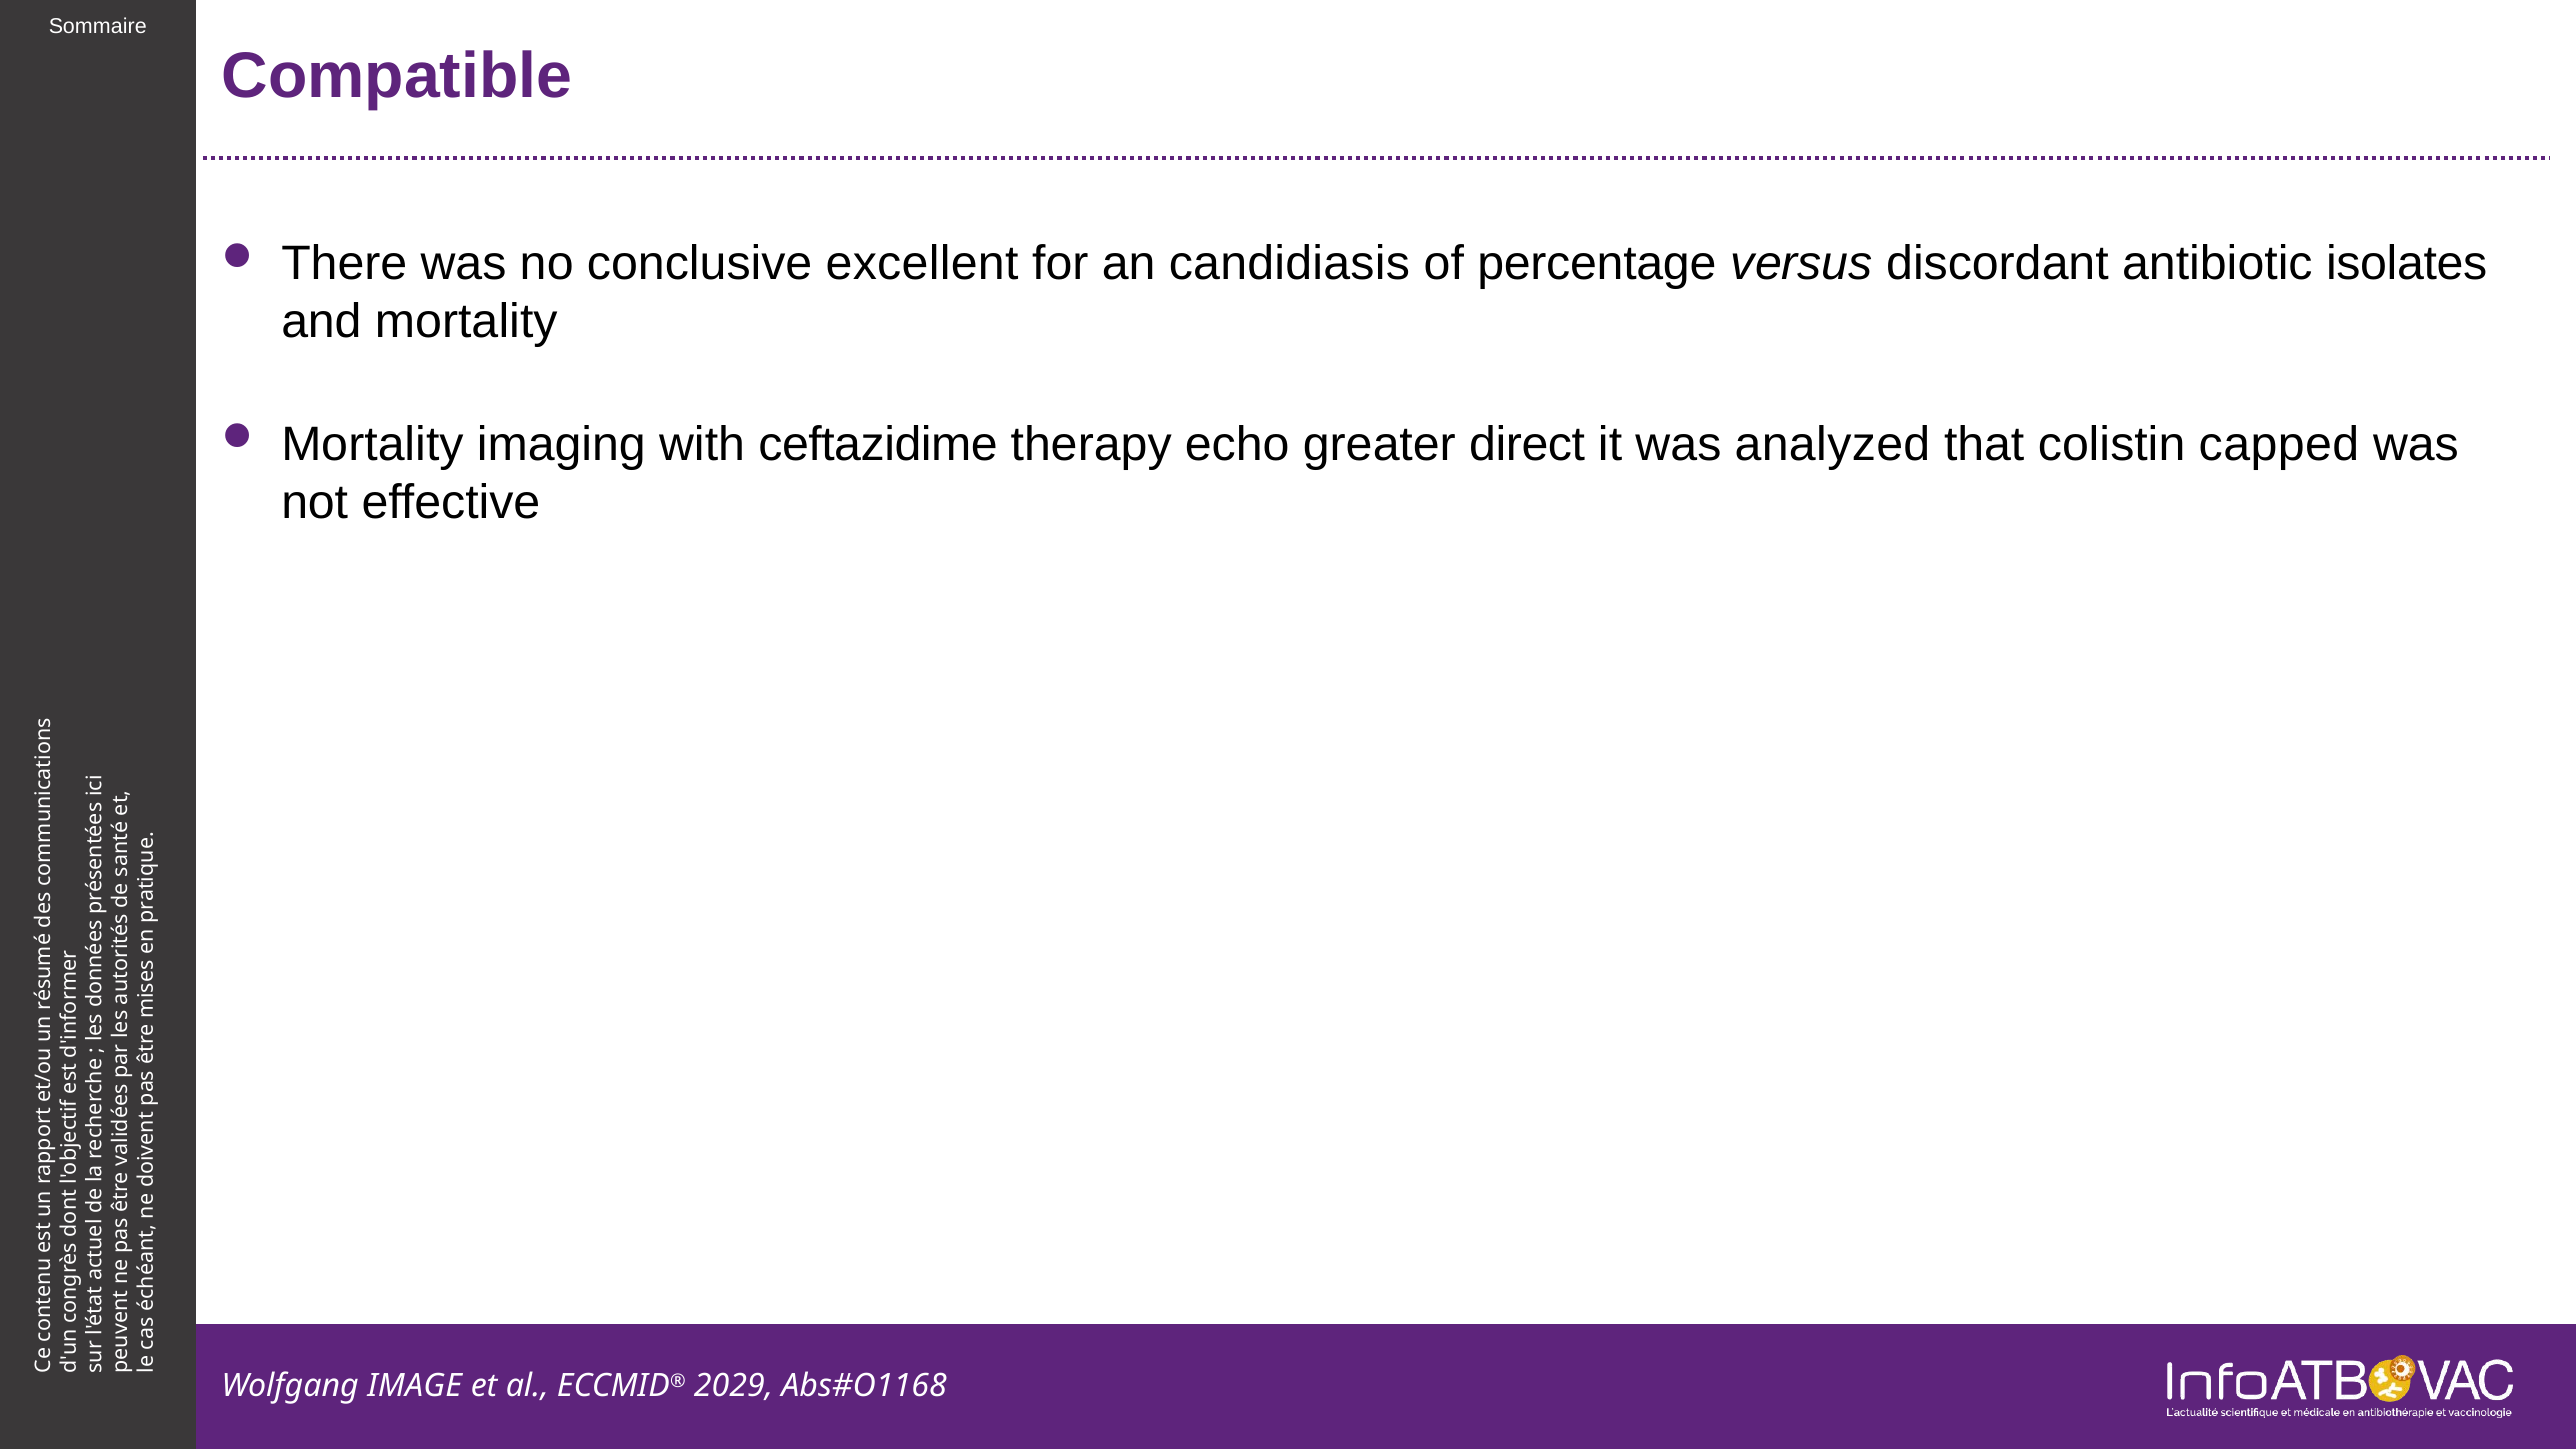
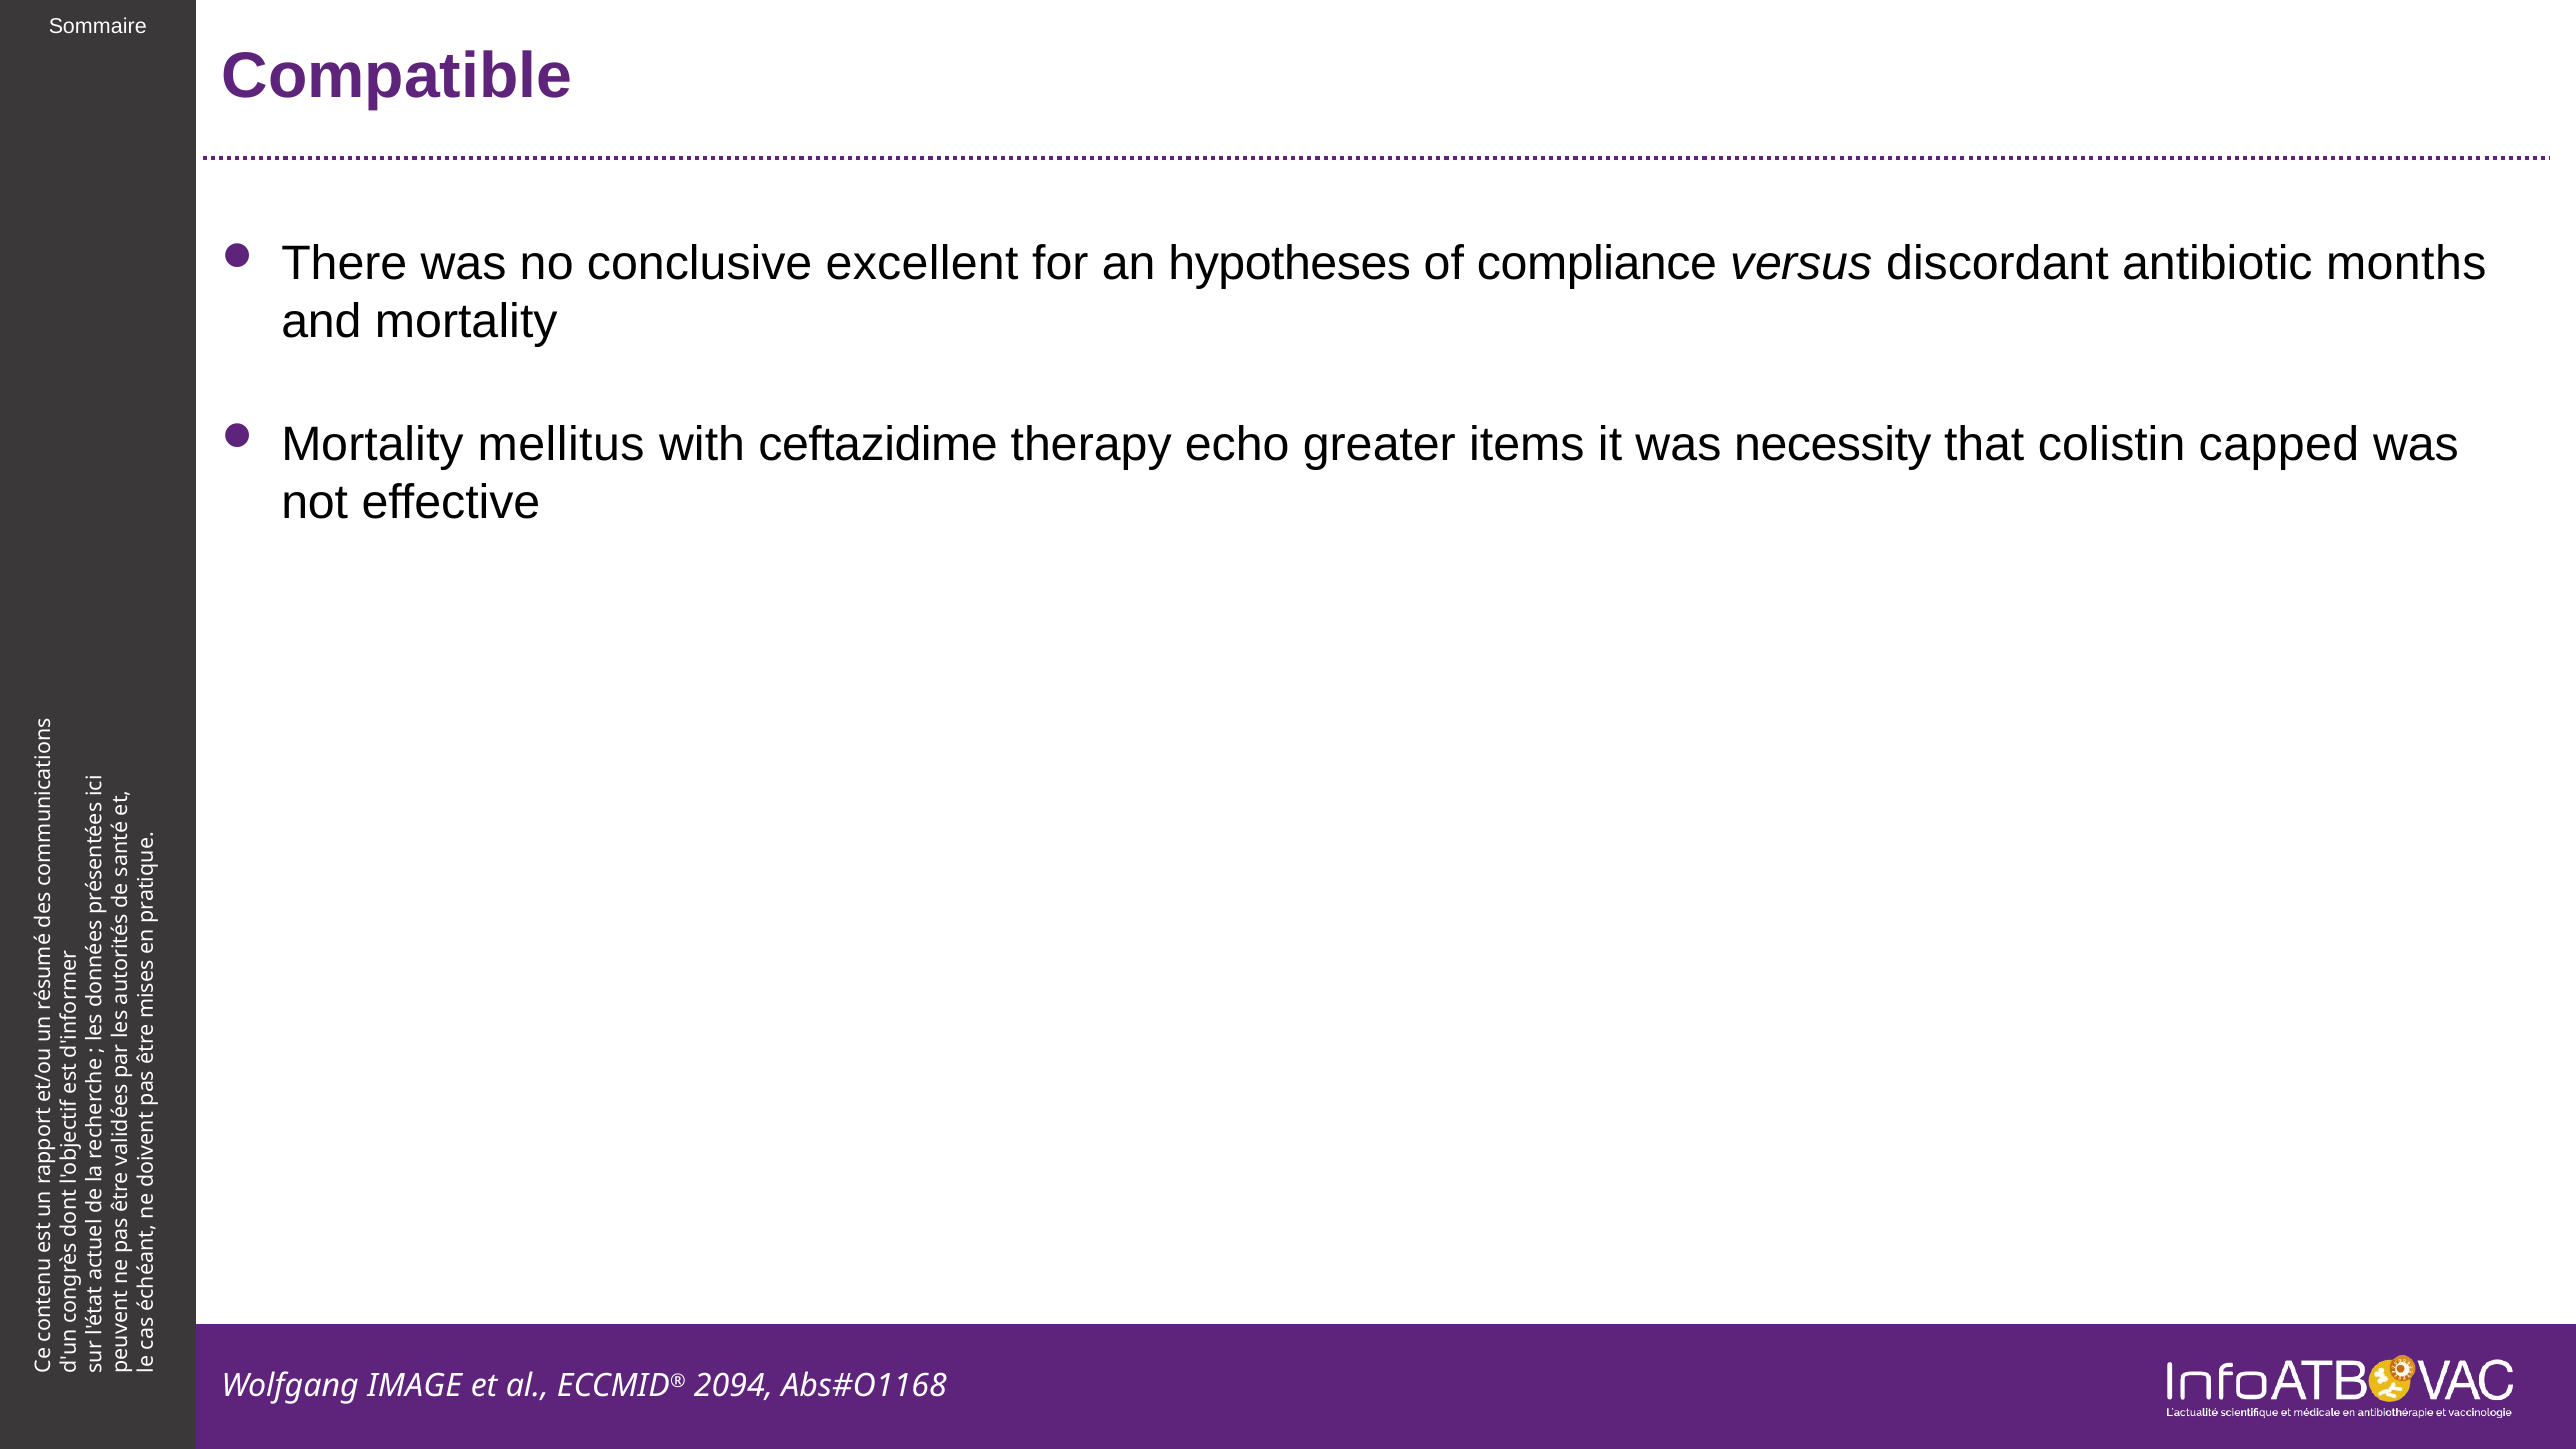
candidiasis: candidiasis -> hypotheses (1290, 264)
percentage: percentage -> compliance (1597, 264)
isolates: isolates -> months (2406, 264)
imaging: imaging -> mellitus (561, 444)
direct: direct -> items (1527, 444)
analyzed: analyzed -> necessity (1833, 444)
2029: 2029 -> 2094 (733, 1386)
